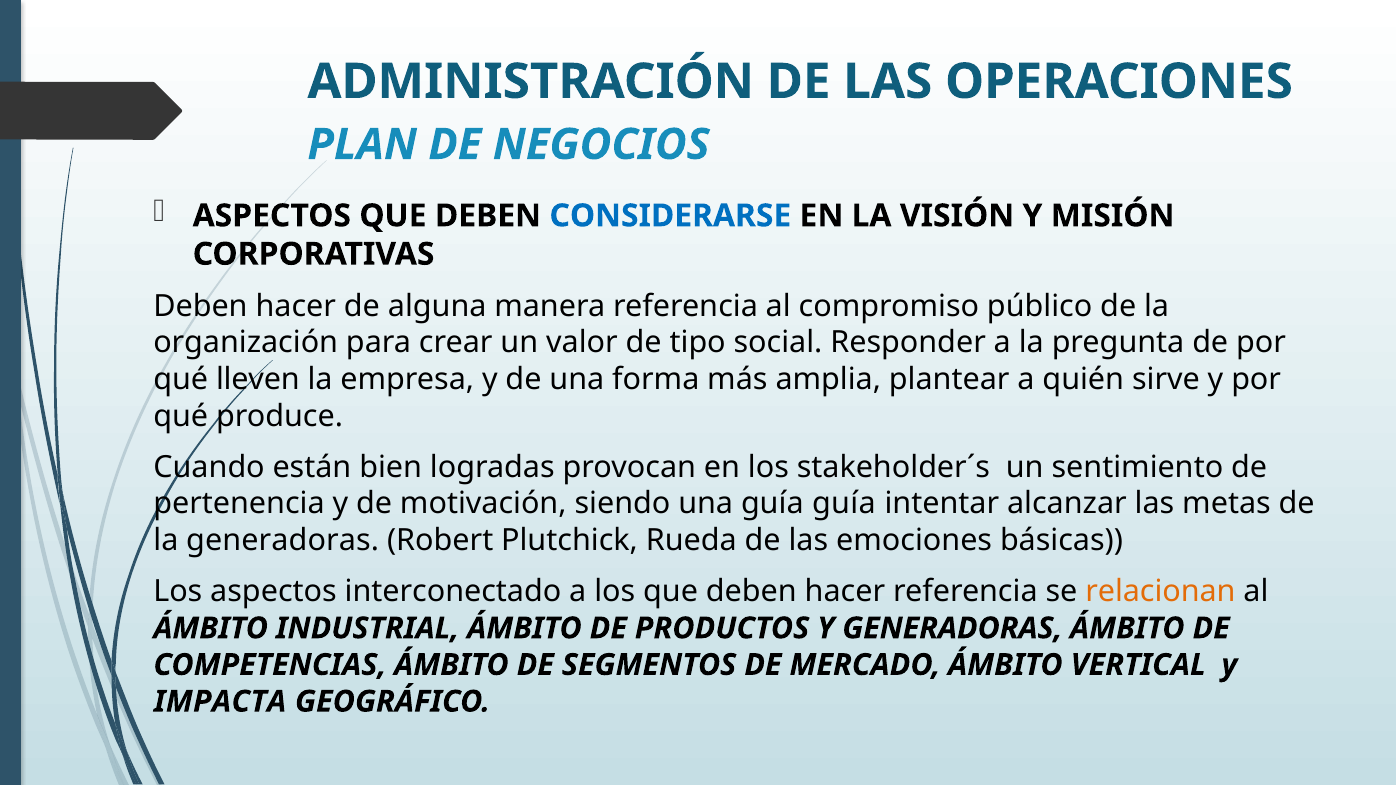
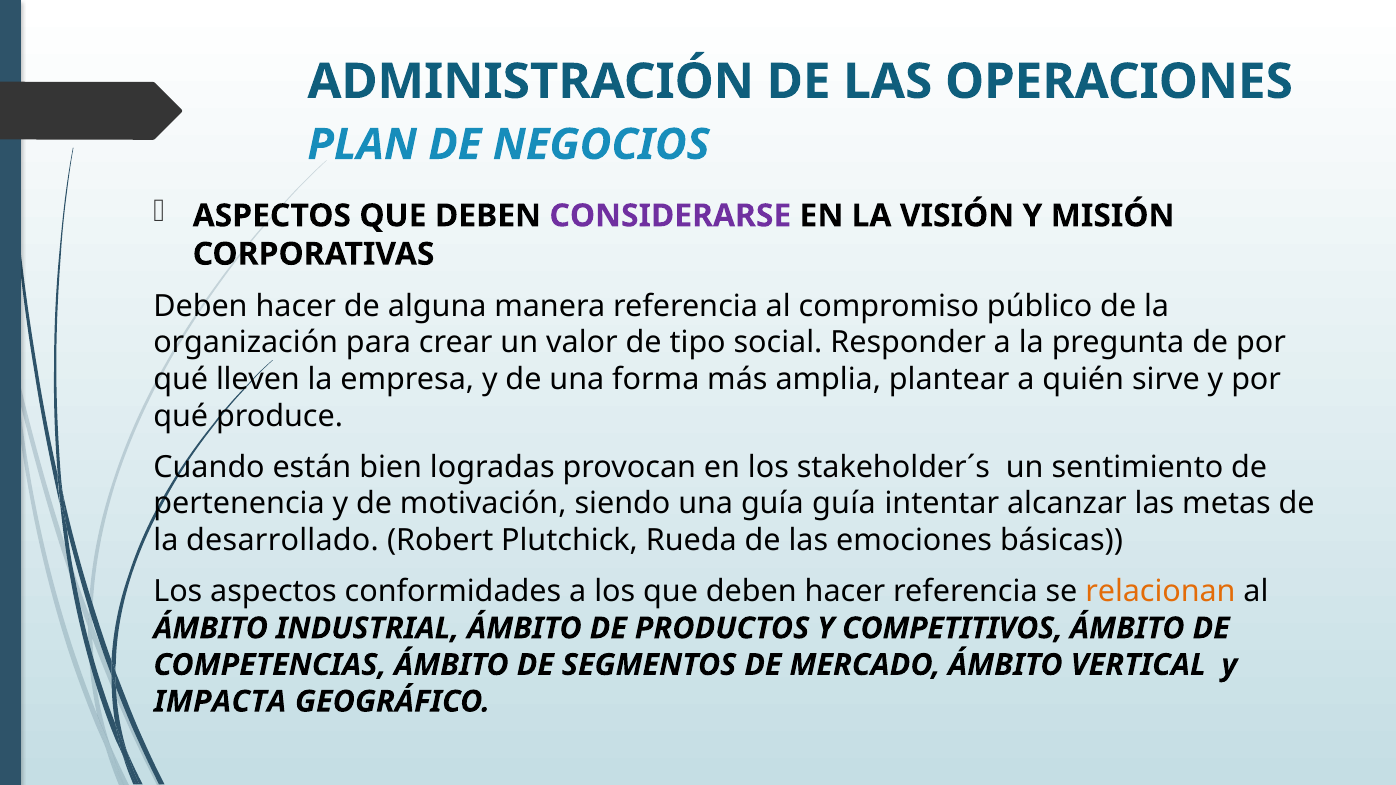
CONSIDERARSE colour: blue -> purple (670, 216)
la generadoras: generadoras -> desarrollado (283, 541)
interconectado: interconectado -> conformidades (453, 592)
Y GENERADORAS: GENERADORAS -> COMPETITIVOS (952, 628)
